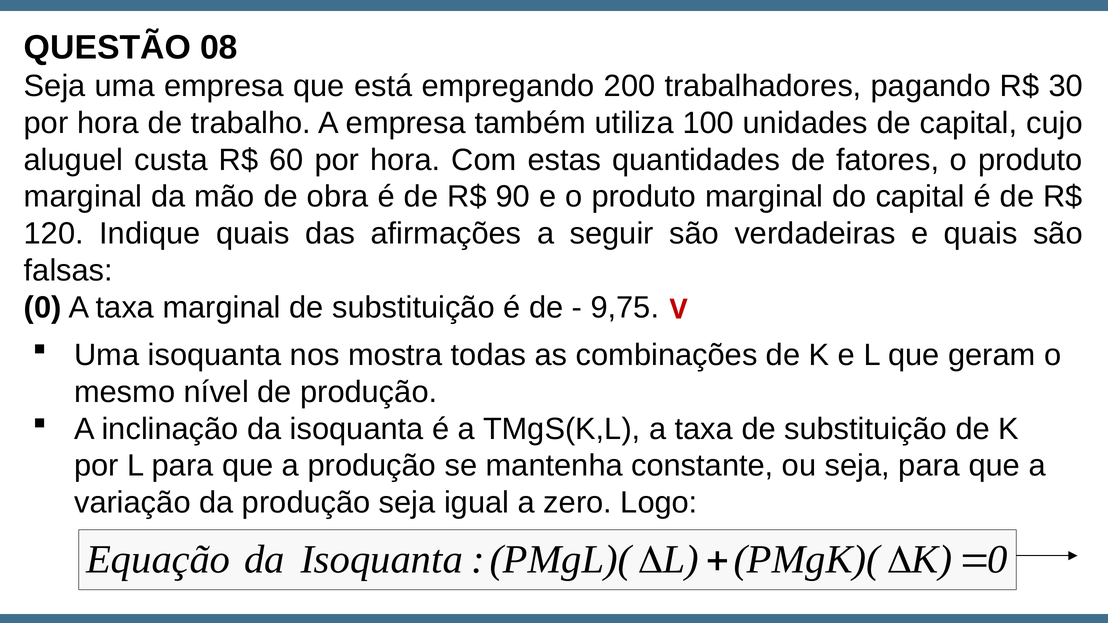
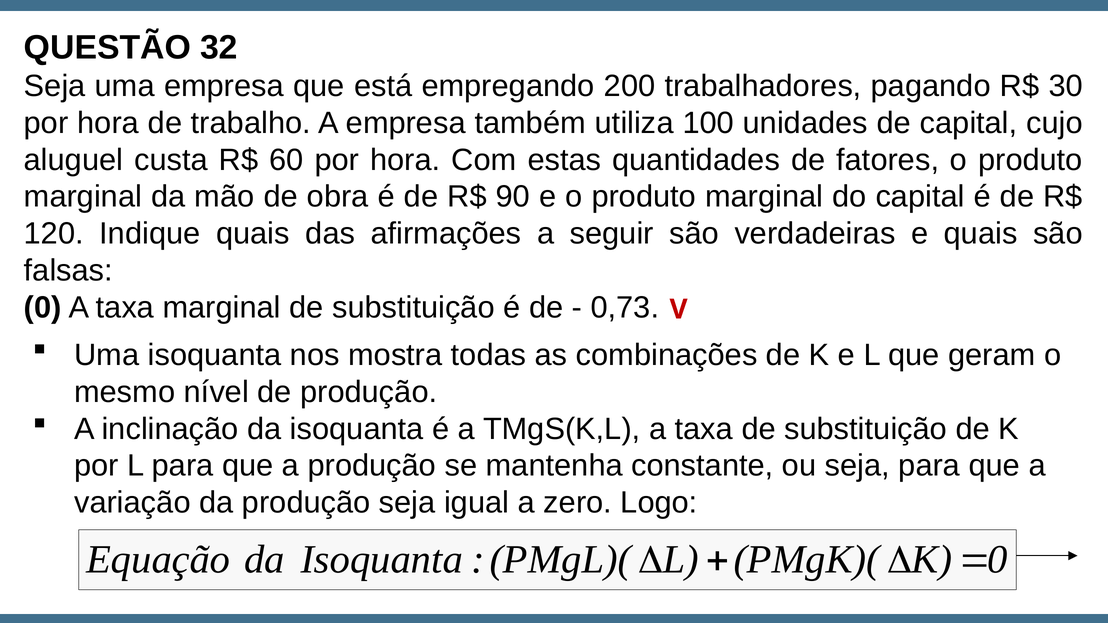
08: 08 -> 32 (219, 48)
9,75: 9,75 -> 0,73 (625, 308)
